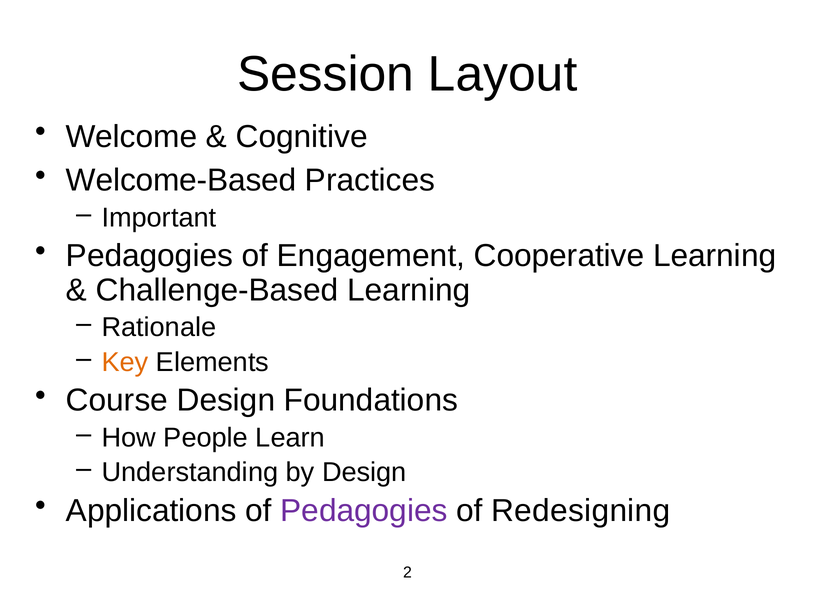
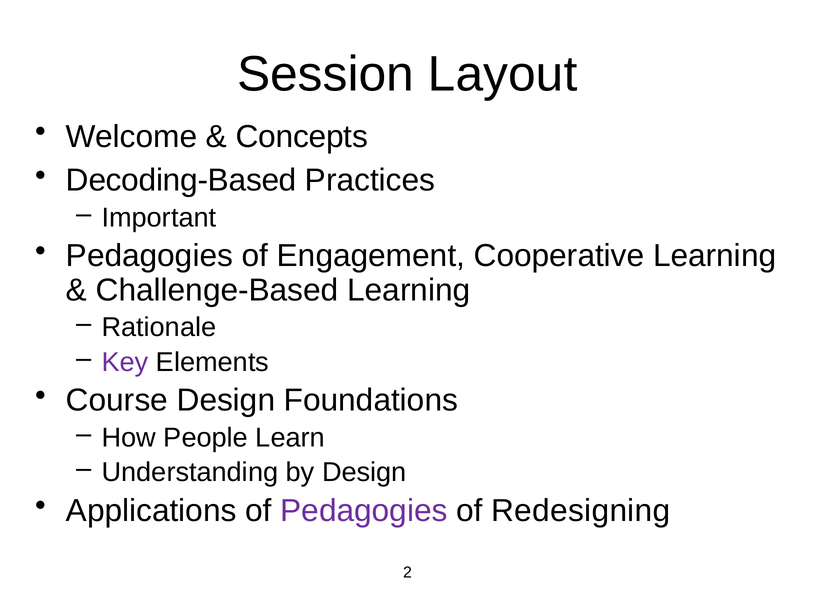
Cognitive: Cognitive -> Concepts (302, 136)
Welcome-Based: Welcome-Based -> Decoding-Based (181, 180)
Key colour: orange -> purple (125, 362)
